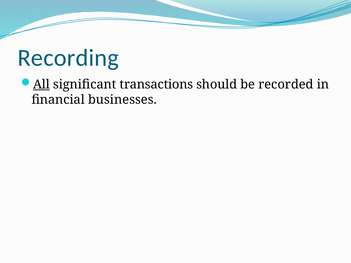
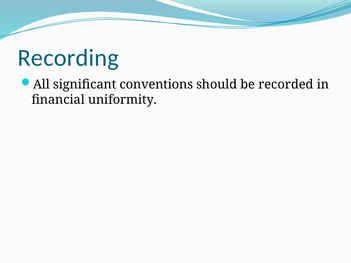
All underline: present -> none (41, 85)
transactions: transactions -> conventions (156, 85)
businesses: businesses -> uniformity (122, 100)
